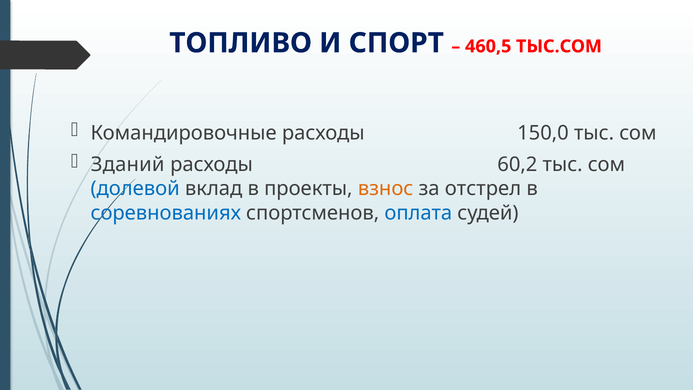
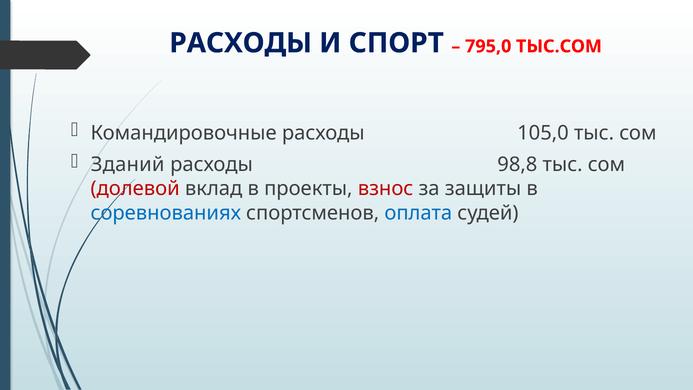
ТОПЛИВО: ТОПЛИВО -> РАСХОДЫ (241, 43)
460,5: 460,5 -> 795,0 (488, 46)
150,0: 150,0 -> 105,0 (543, 133)
60,2: 60,2 -> 98,8 (517, 164)
долевой colour: blue -> red (135, 189)
взнос colour: orange -> red (386, 189)
отстрел: отстрел -> защиты (483, 189)
